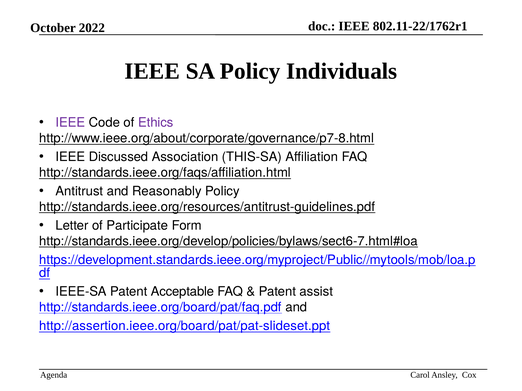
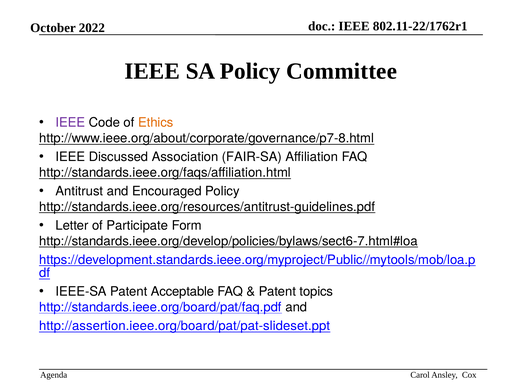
Individuals: Individuals -> Committee (342, 71)
Ethics colour: purple -> orange (156, 123)
THIS-SA: THIS-SA -> FAIR-SA (252, 157)
Reasonably: Reasonably -> Encouraged (167, 191)
assist: assist -> topics (316, 292)
